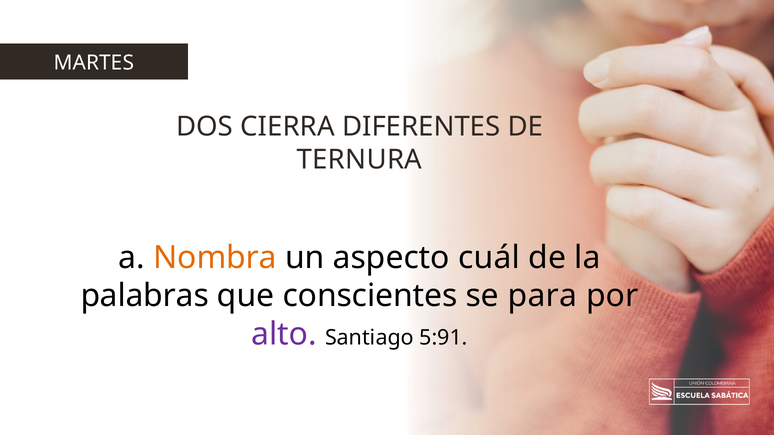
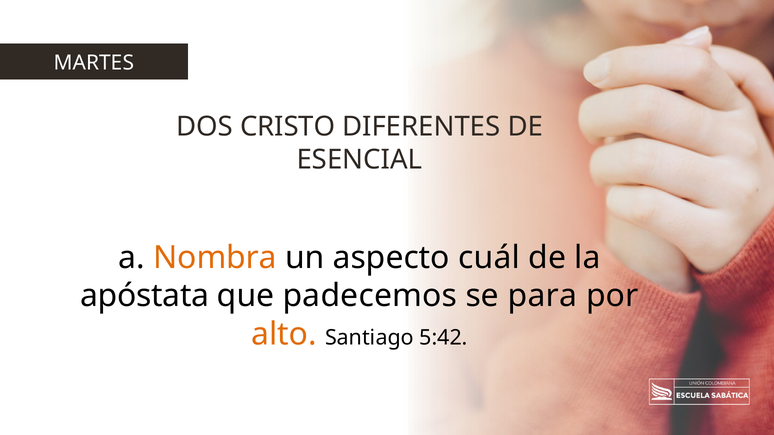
CIERRA: CIERRA -> CRISTO (288, 127)
TERNURA: TERNURA -> ESENCIAL (360, 160)
palabras: palabras -> apóstata (145, 296)
conscientes: conscientes -> padecemos (370, 296)
alto colour: purple -> orange (284, 335)
5:91: 5:91 -> 5:42 (444, 338)
